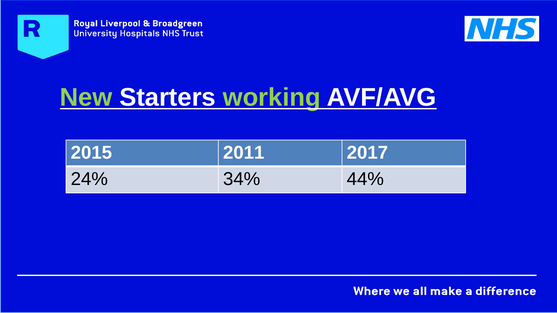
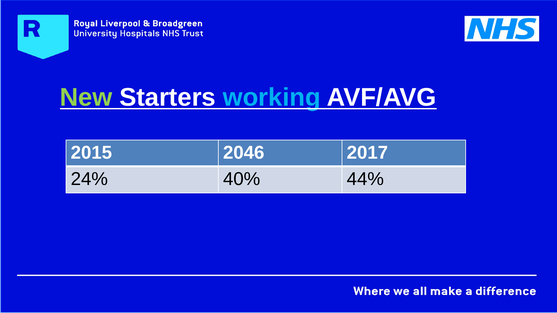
working colour: light green -> light blue (272, 97)
2011: 2011 -> 2046 (244, 153)
34%: 34% -> 40% (242, 179)
